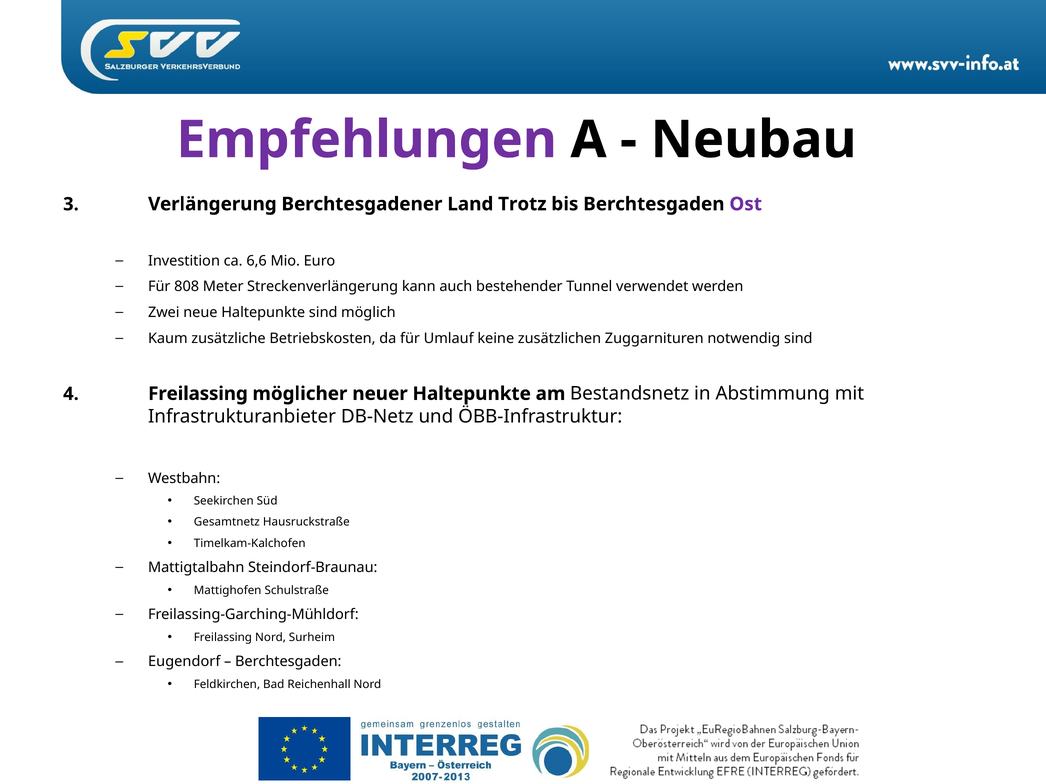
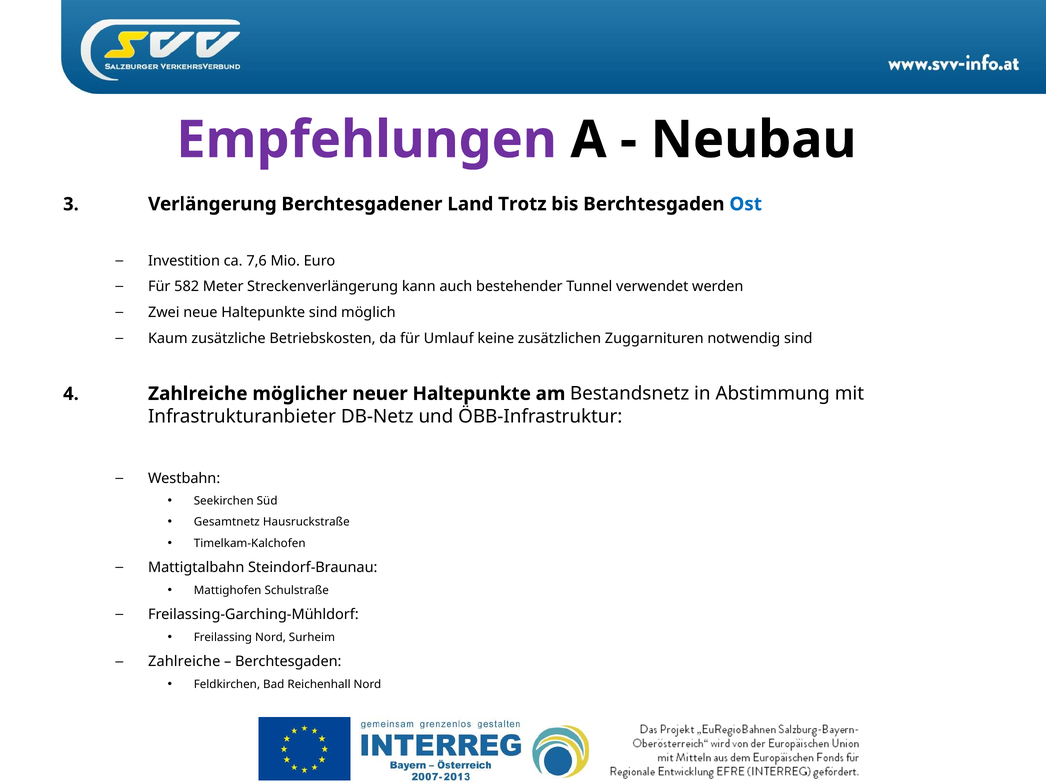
Ost colour: purple -> blue (746, 204)
6,6: 6,6 -> 7,6 (257, 261)
808: 808 -> 582 (187, 287)
Freilassing: Freilassing -> Zahlreiche (198, 394)
Eugendorf: Eugendorf -> Zahlreiche (184, 662)
